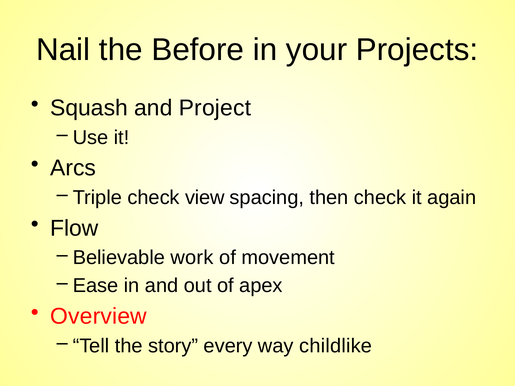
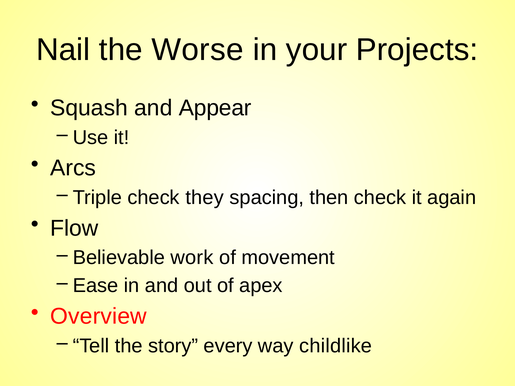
Before: Before -> Worse (198, 50)
Project: Project -> Appear (215, 108)
view: view -> they (205, 198)
